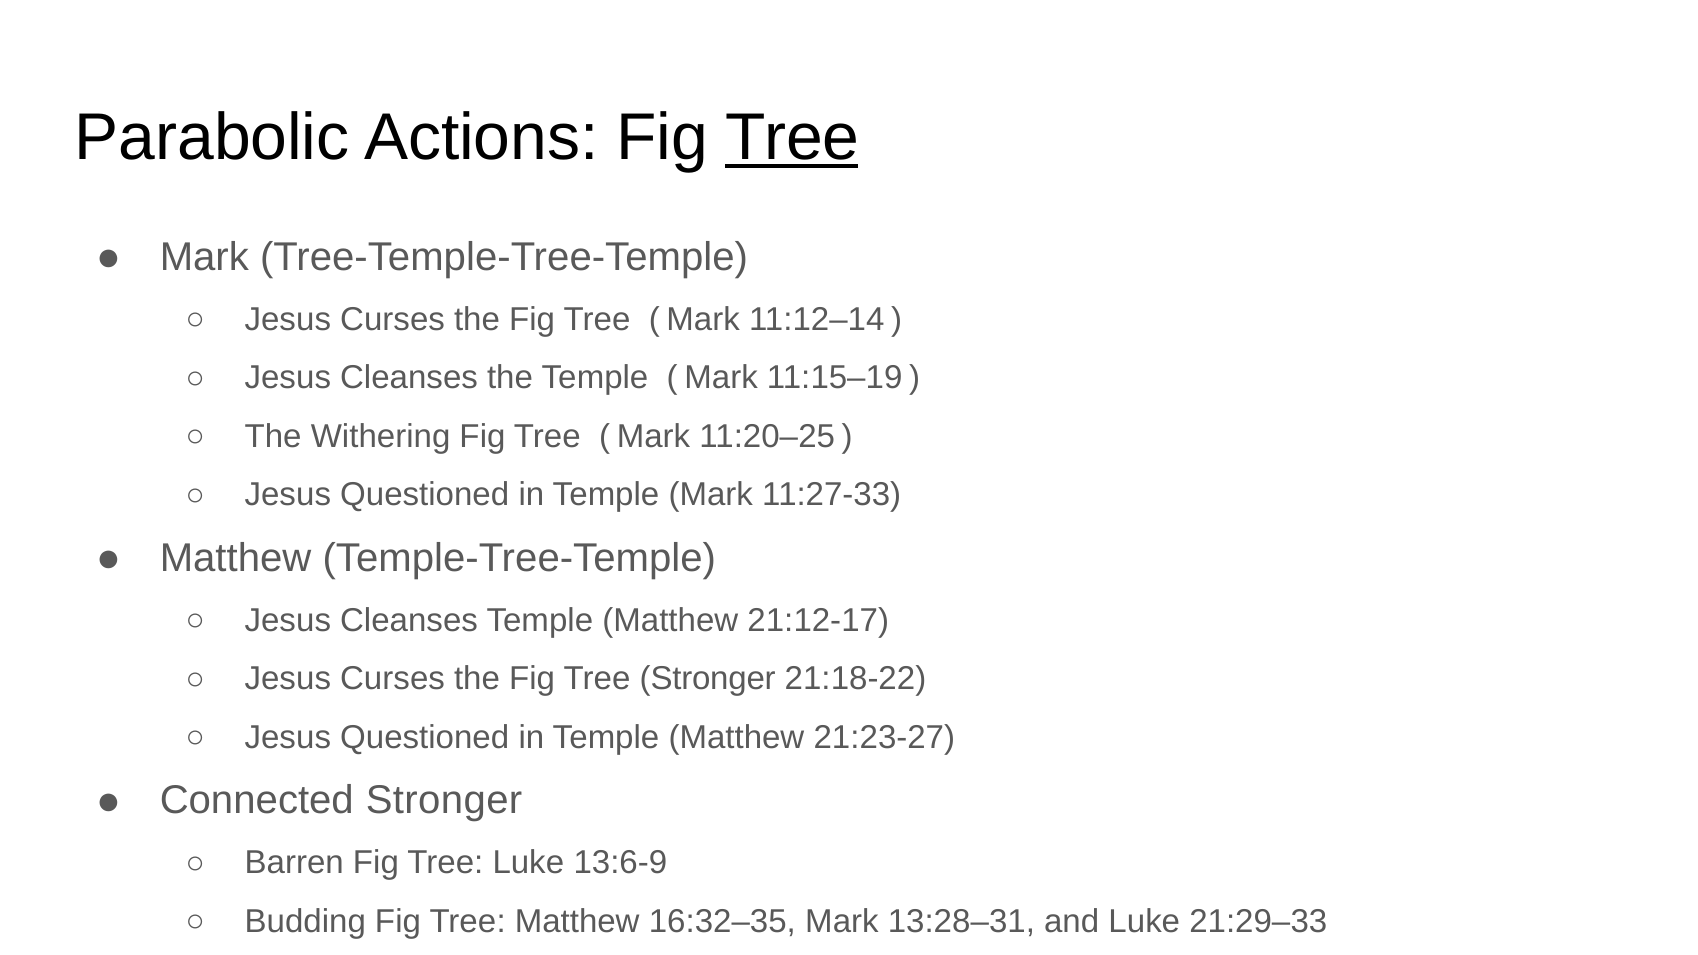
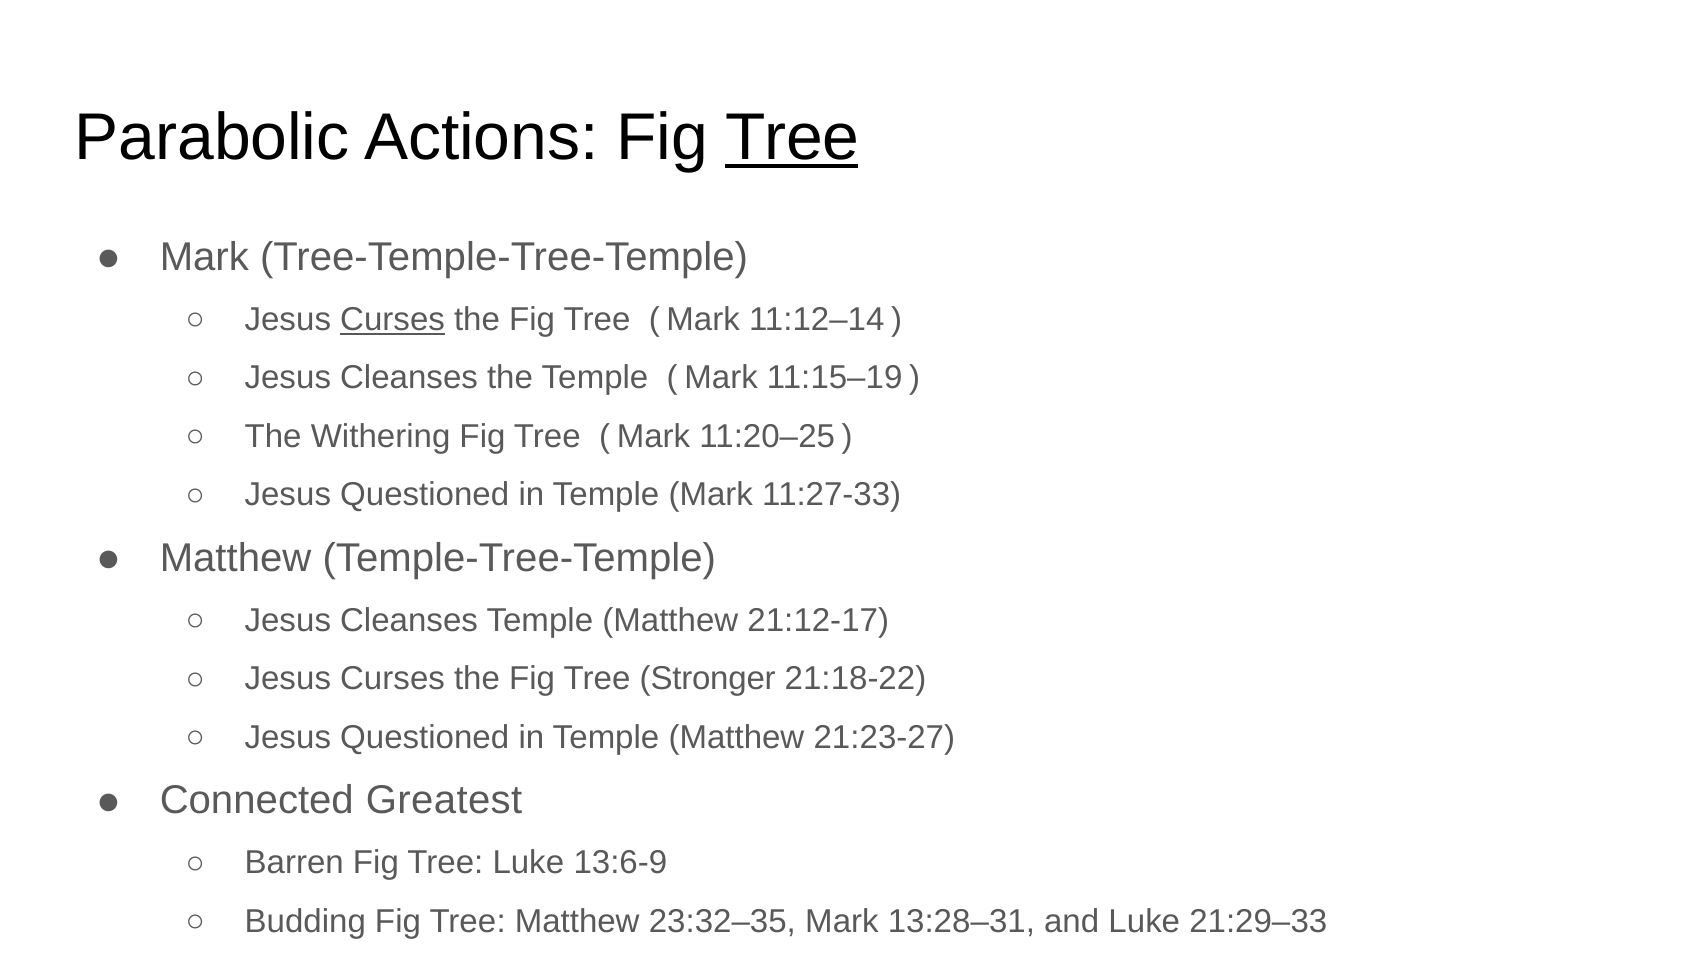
Curses underline: none -> present (393, 320)
Connected Stronger: Stronger -> Greatest (444, 801)
16:32–35: 16:32–35 -> 23:32–35 (722, 922)
